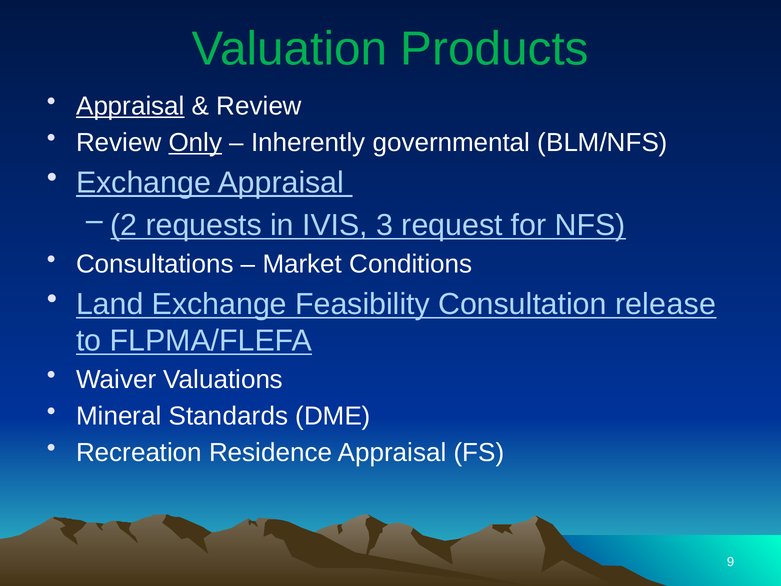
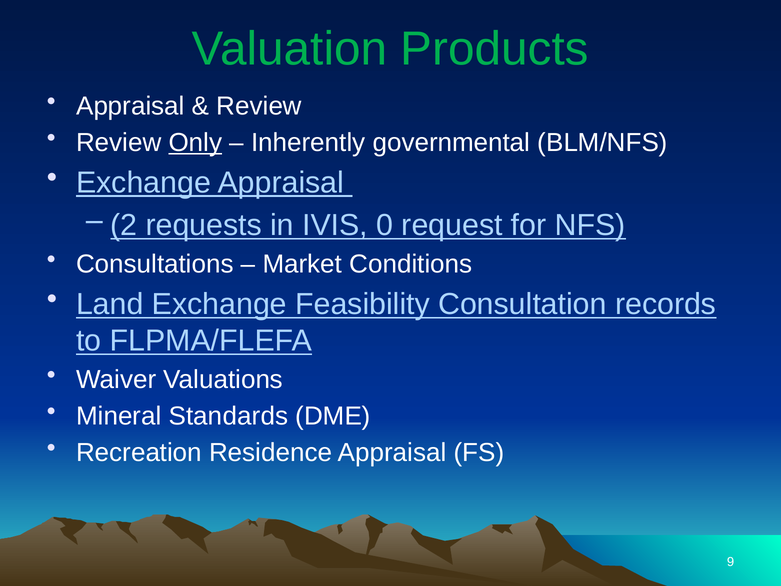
Appraisal underline: present -> none (130, 106)
3: 3 -> 0 (385, 225)
release: release -> records (666, 304)
